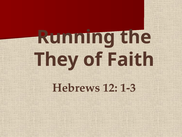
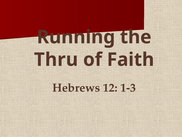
They: They -> Thru (56, 59)
